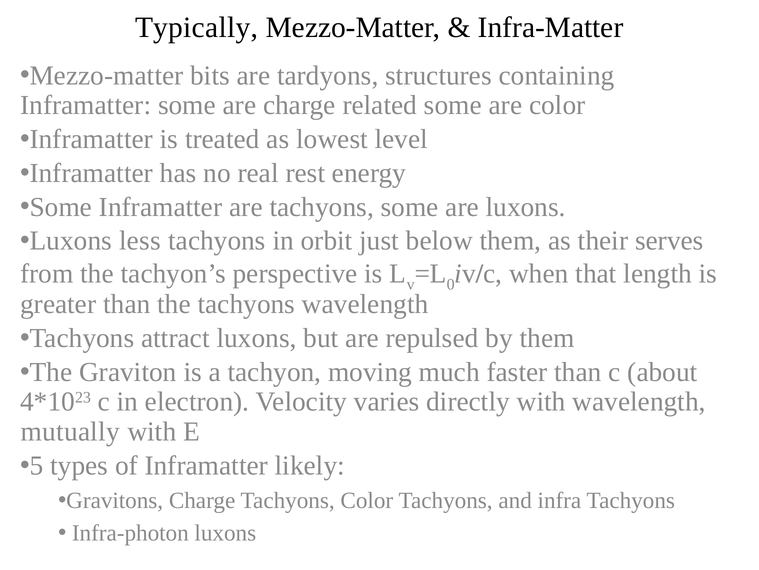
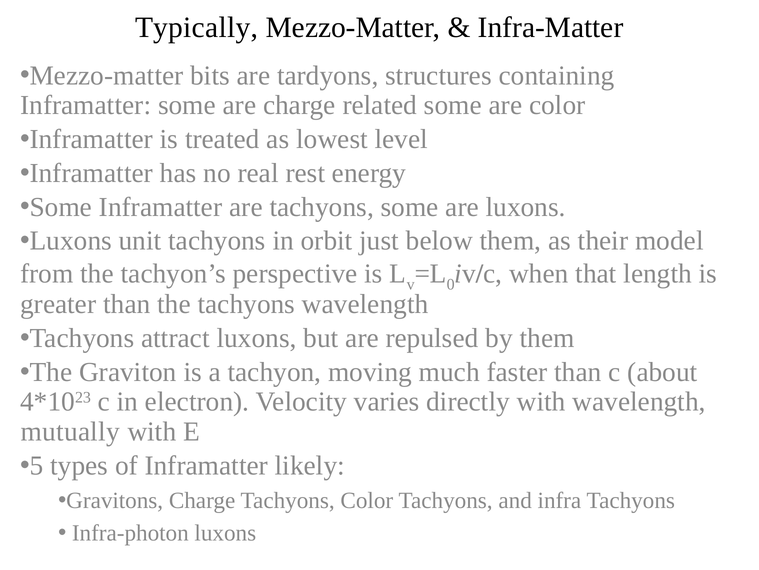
less: less -> unit (140, 241)
serves: serves -> model (669, 241)
